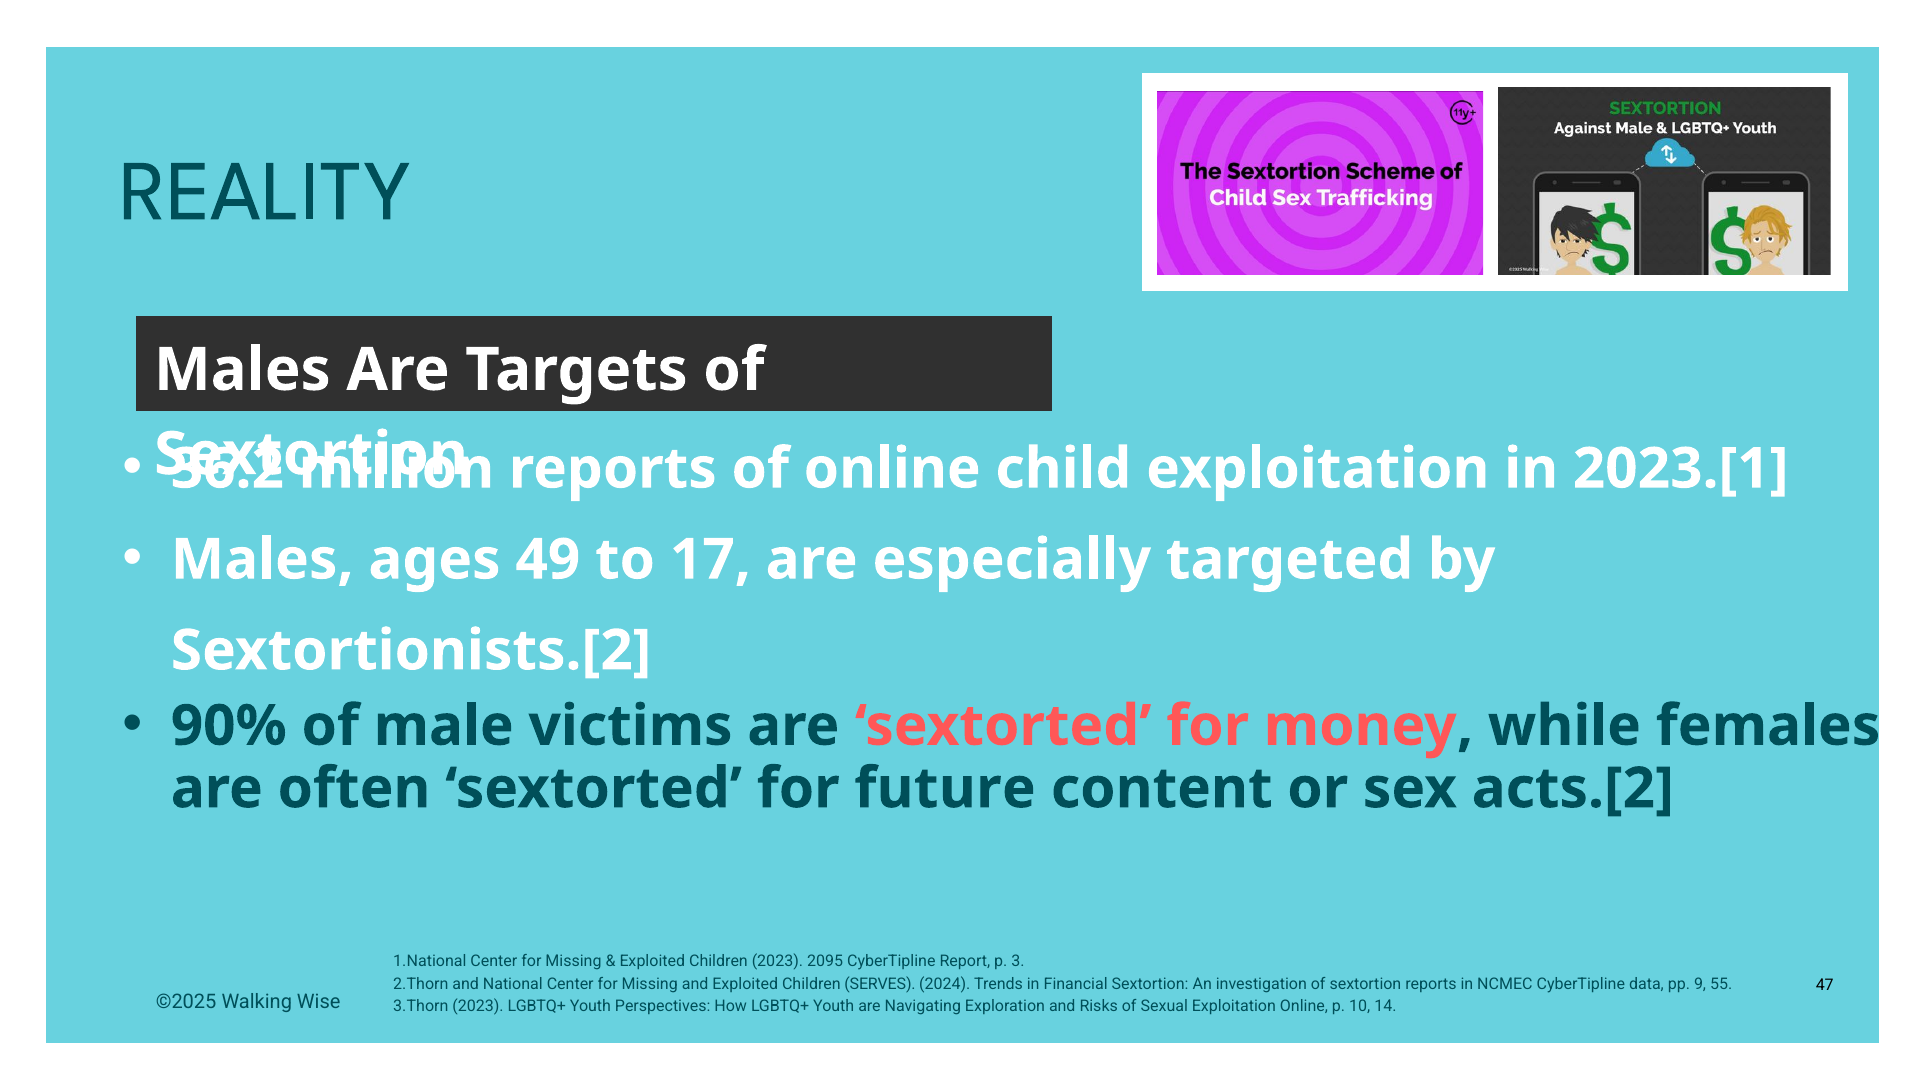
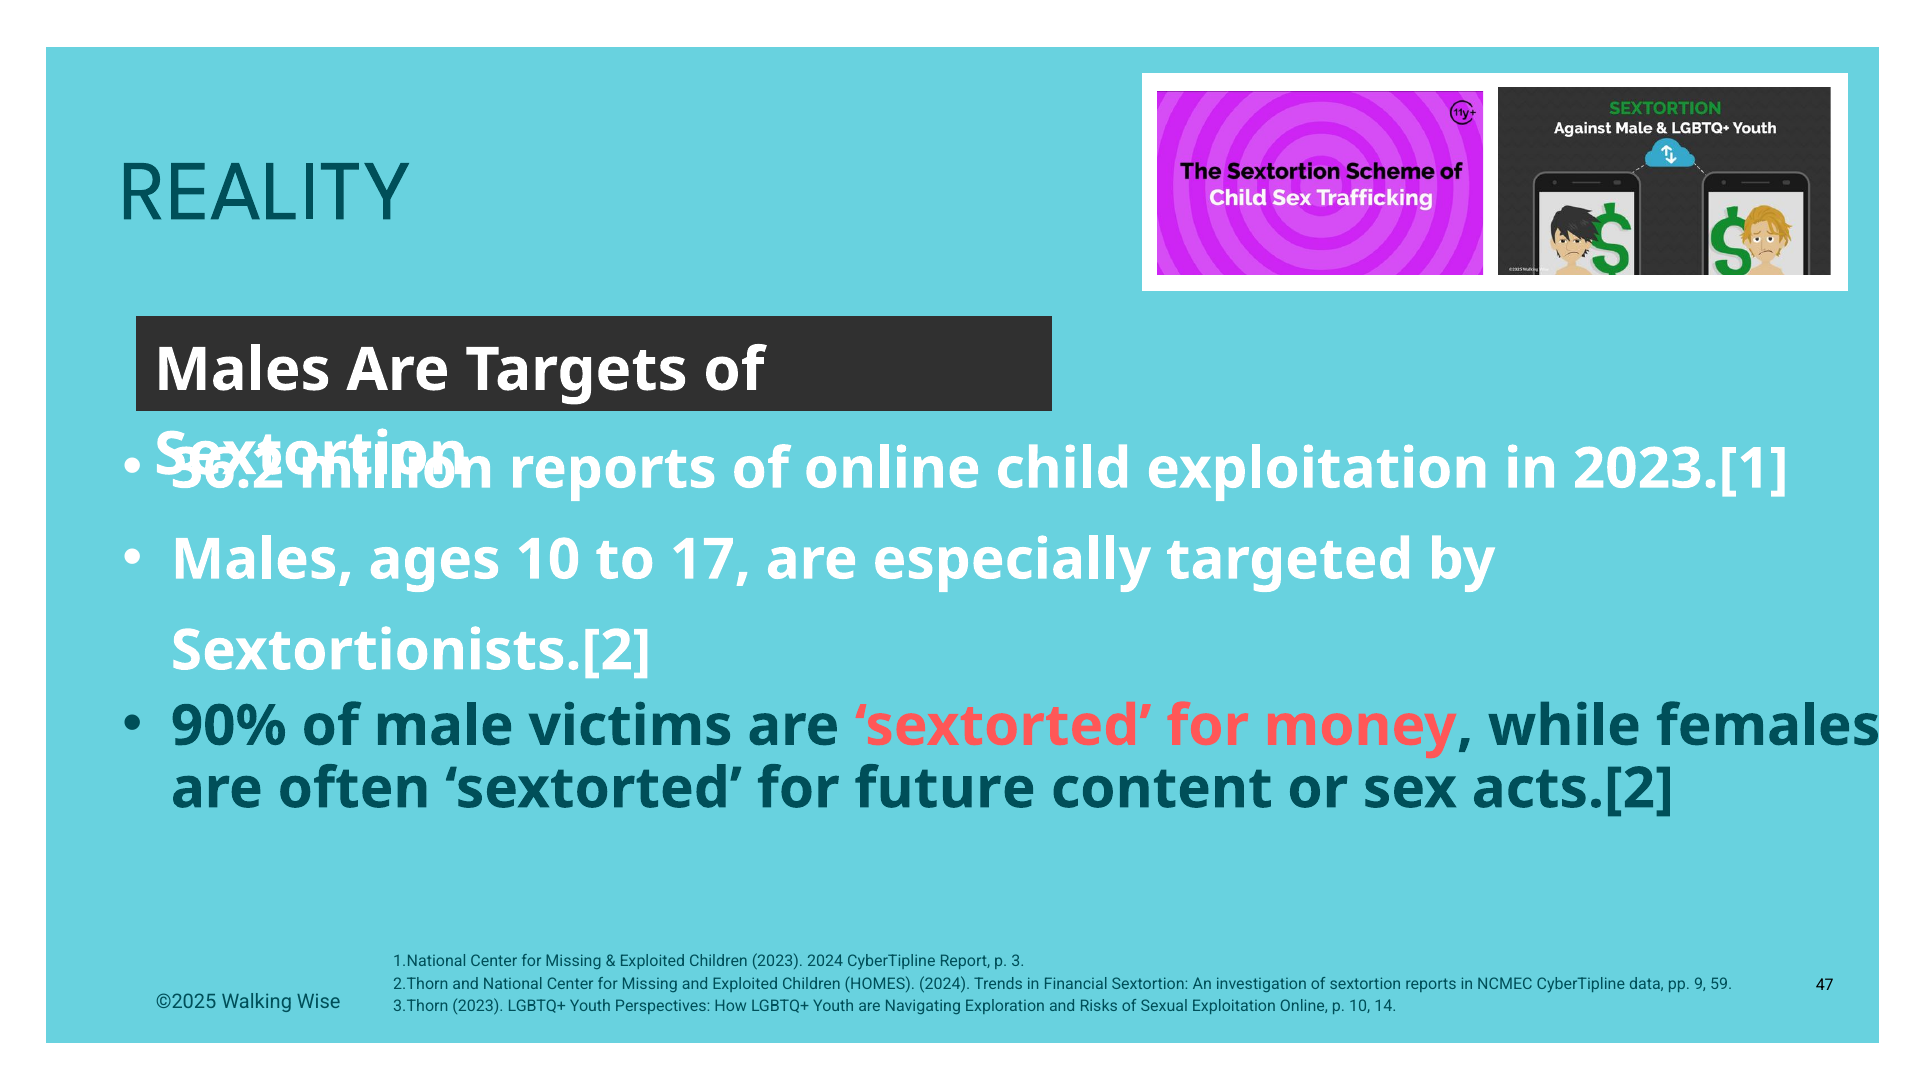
ages 49: 49 -> 10 (548, 560)
2023 2095: 2095 -> 2024 (825, 961)
SERVES: SERVES -> HOMES (880, 984)
55: 55 -> 59 (1721, 984)
